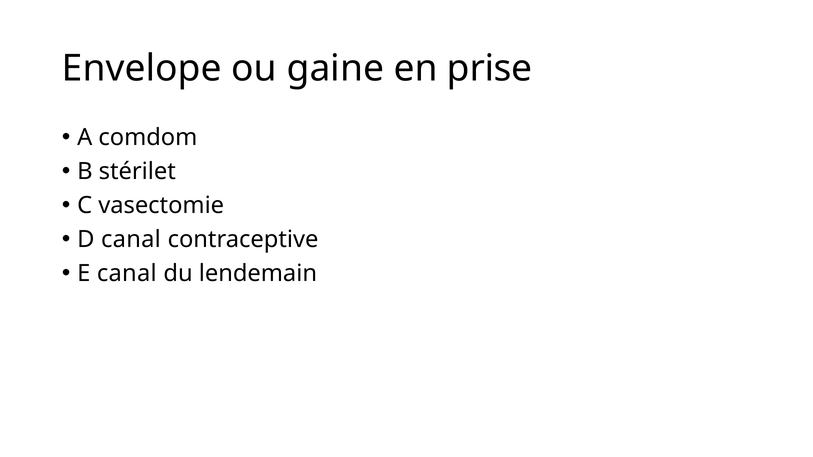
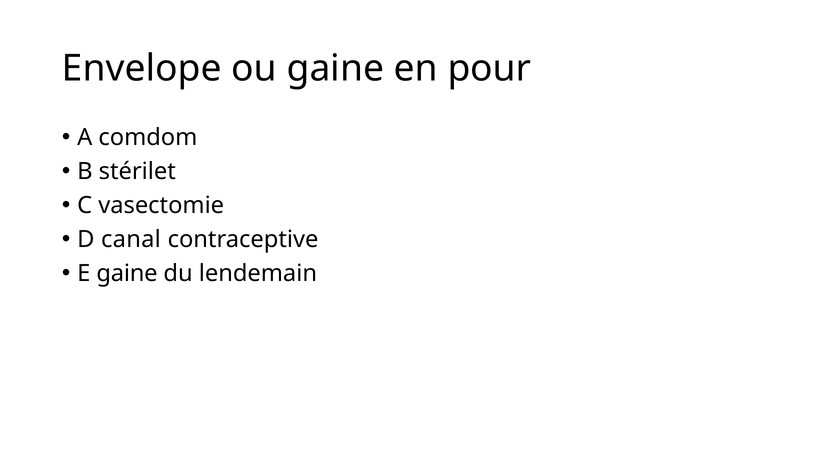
prise: prise -> pour (489, 68)
E canal: canal -> gaine (127, 274)
